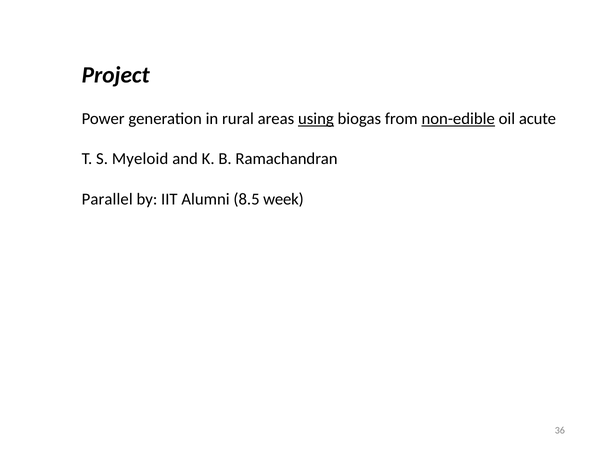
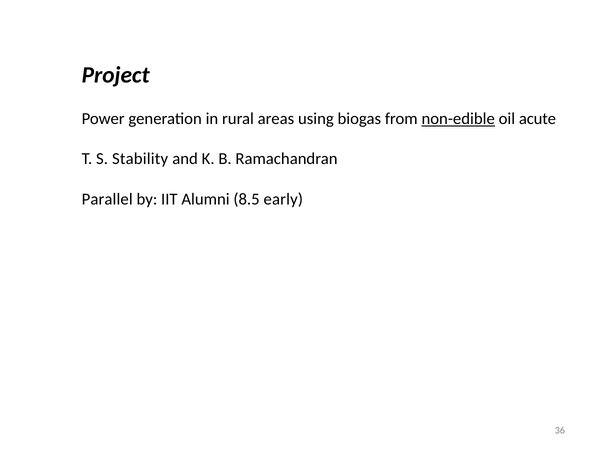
using underline: present -> none (316, 119)
Myeloid: Myeloid -> Stability (140, 159)
week: week -> early (283, 199)
